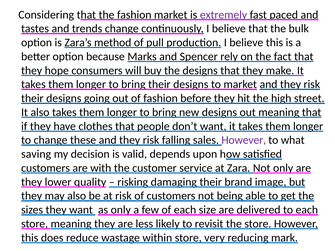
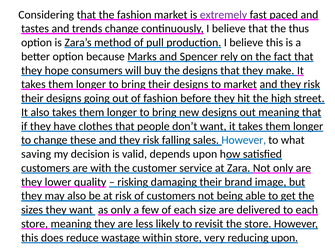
bulk: bulk -> thus (299, 29)
However colour: purple -> blue (244, 140)
reducing mark: mark -> upon (285, 238)
